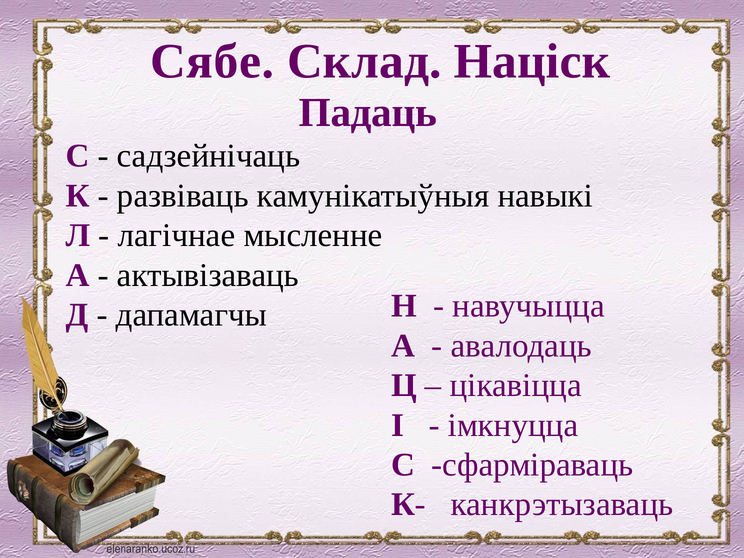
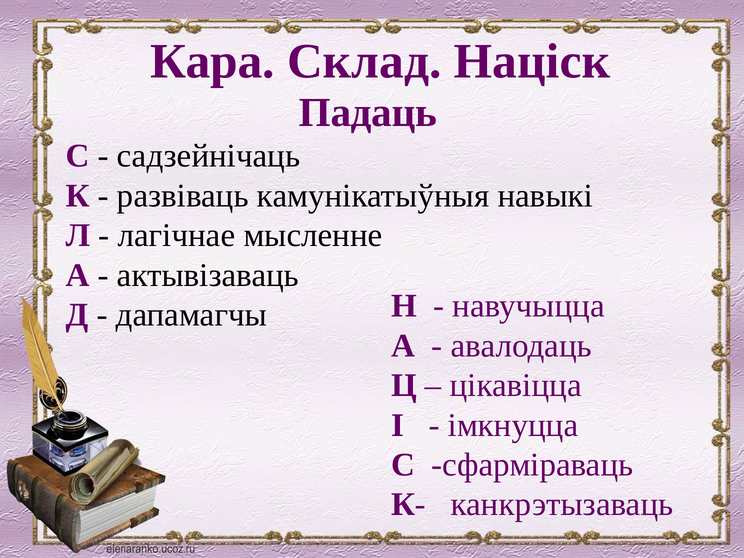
Сябе: Сябе -> Кара (212, 62)
